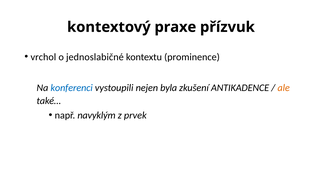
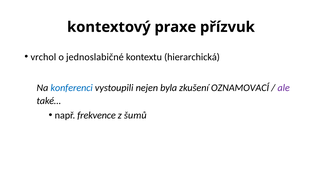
prominence: prominence -> hierarchická (192, 57)
ANTIKADENCE: ANTIKADENCE -> OZNAMOVACÍ (240, 88)
ale colour: orange -> purple (284, 88)
navyklým: navyklým -> frekvence (97, 115)
prvek: prvek -> šumů (135, 115)
